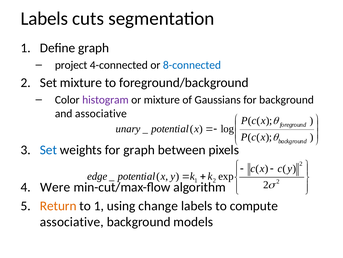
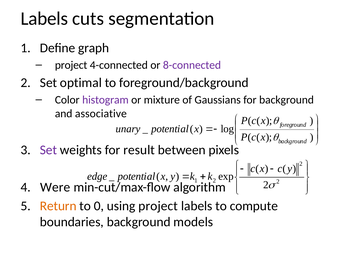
8-connected colour: blue -> purple (192, 65)
Set mixture: mixture -> optimal (81, 82)
Set colour: blue -> purple (48, 149)
for graph: graph -> result (139, 149)
to 1: 1 -> 0 (99, 205)
using change: change -> project (158, 205)
associative: associative -> boundaries (72, 221)
